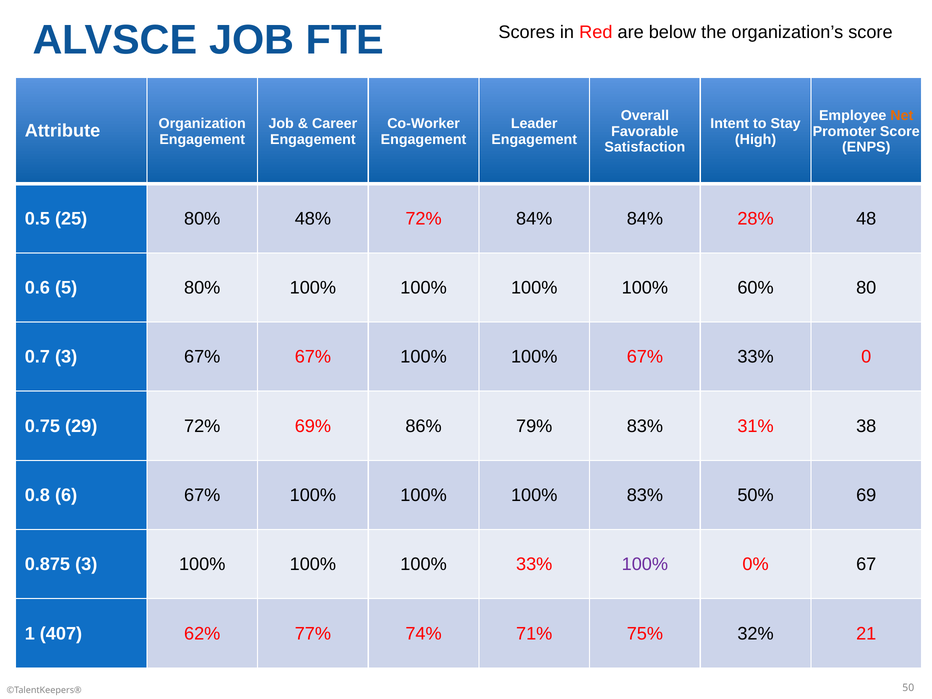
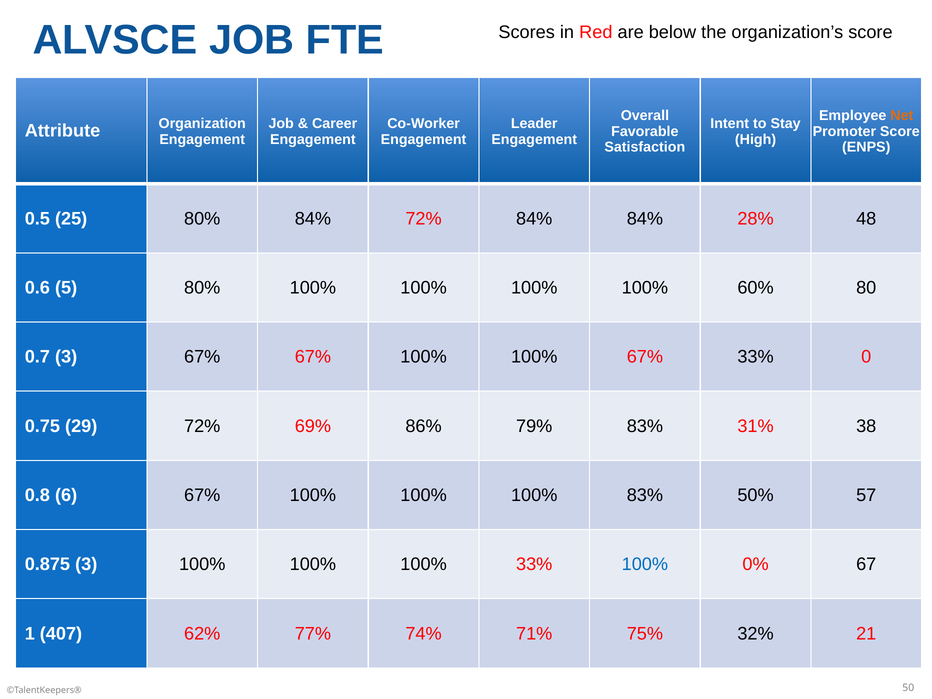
80% 48%: 48% -> 84% (313, 219)
69: 69 -> 57 (866, 495)
100% colour: purple -> blue (645, 564)
